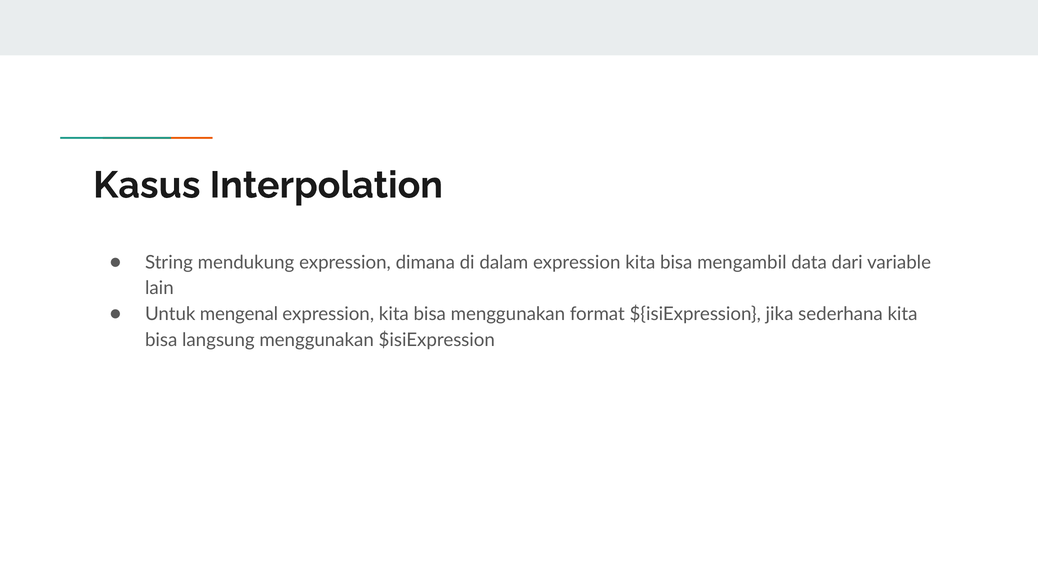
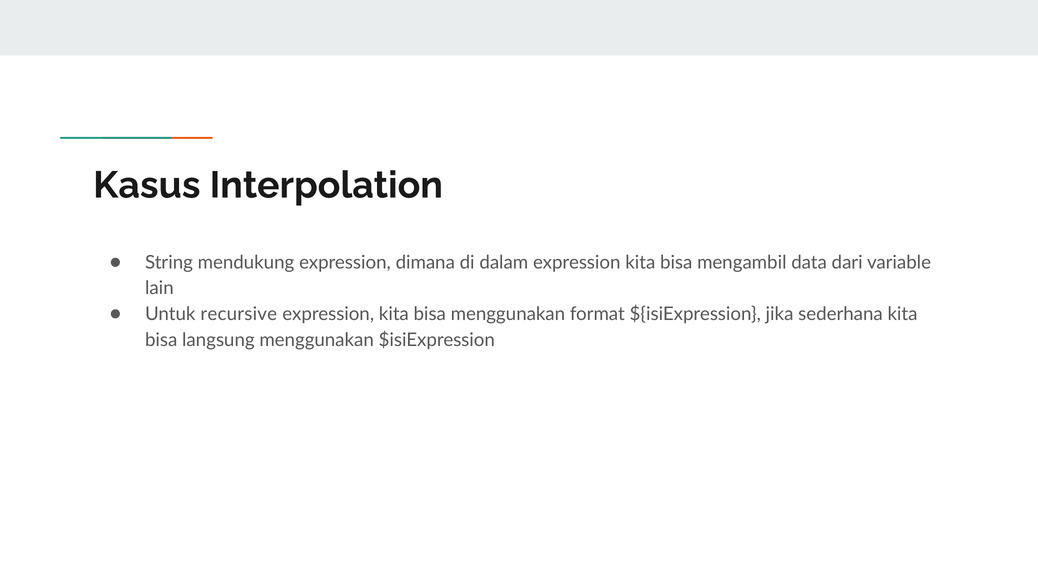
mengenal: mengenal -> recursive (239, 314)
